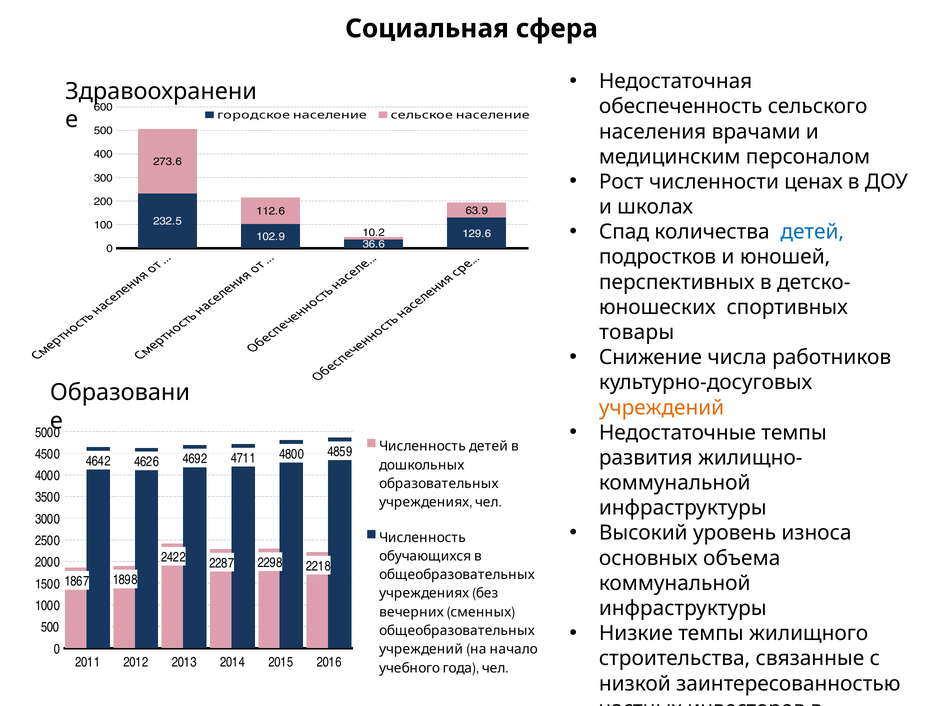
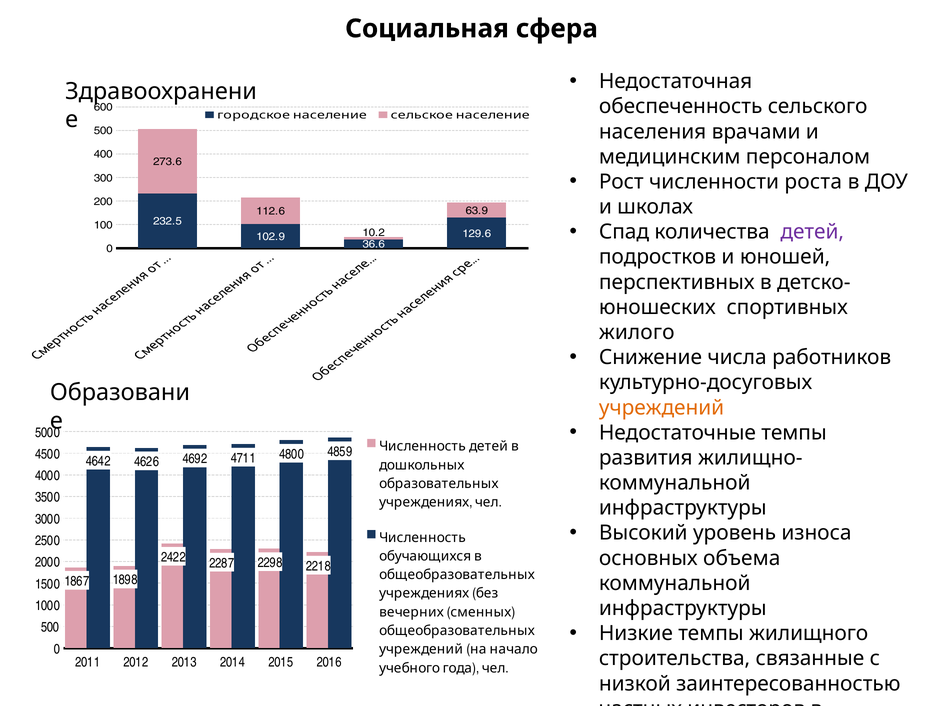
ценах: ценах -> роста (813, 182)
детей colour: blue -> purple (812, 232)
товары: товары -> жилого (637, 332)
